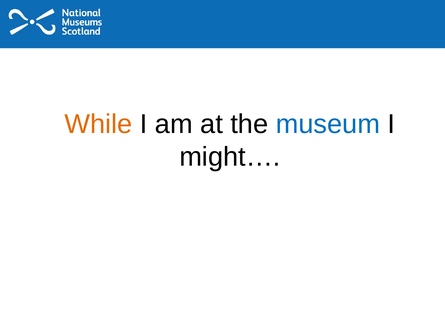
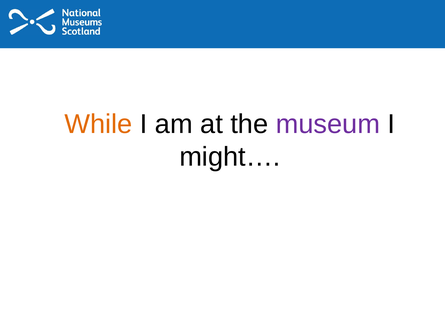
museum colour: blue -> purple (328, 124)
